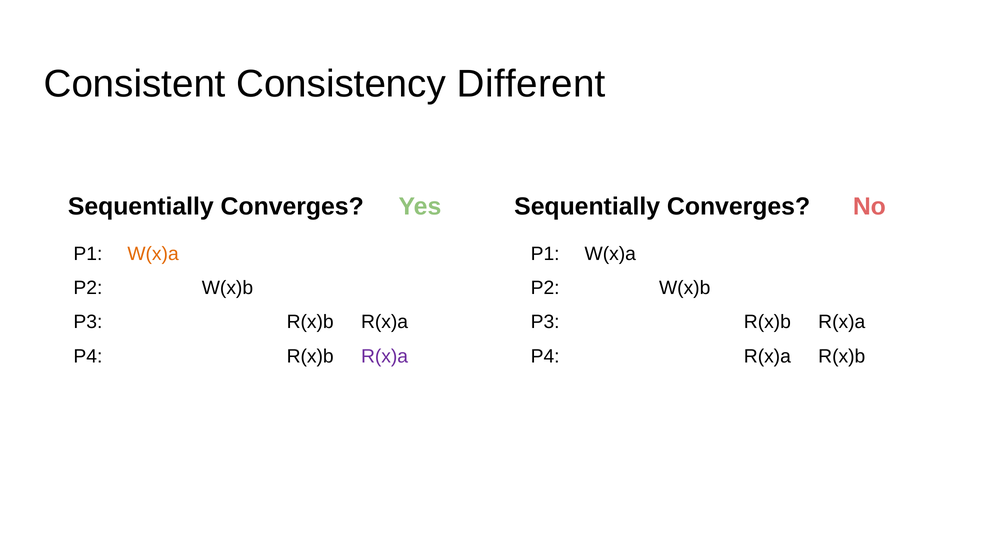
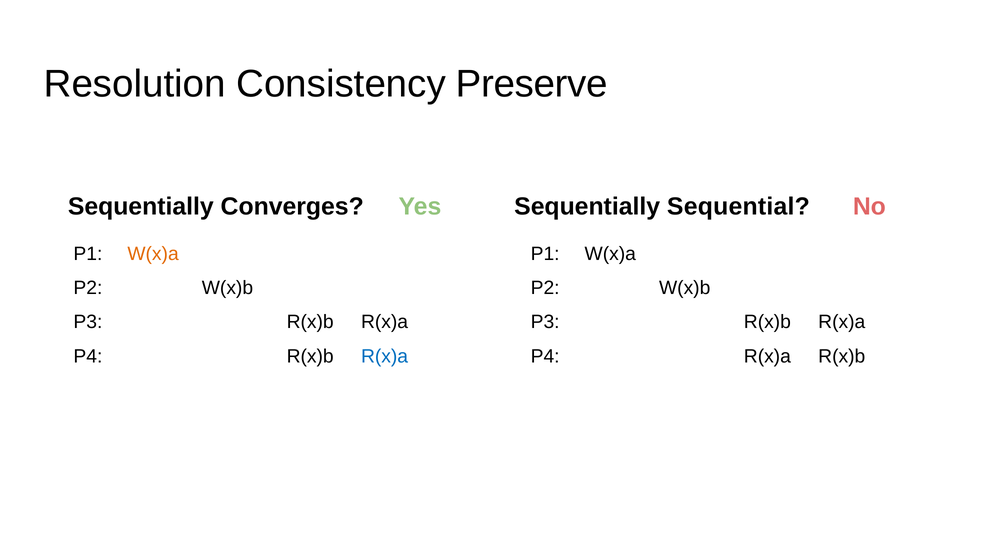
Consistent: Consistent -> Resolution (135, 84)
Different: Different -> Preserve (532, 84)
Converges: Converges -> Sequential (738, 207)
R(x)a colour: purple -> blue (385, 356)
